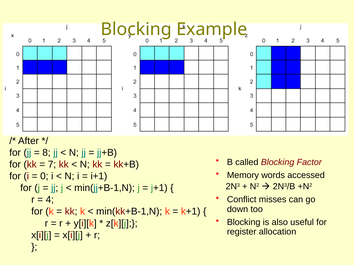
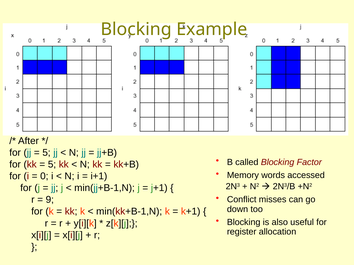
8: 8 -> 5 (46, 153)
7: 7 -> 5 (52, 165)
4: 4 -> 9 (50, 200)
